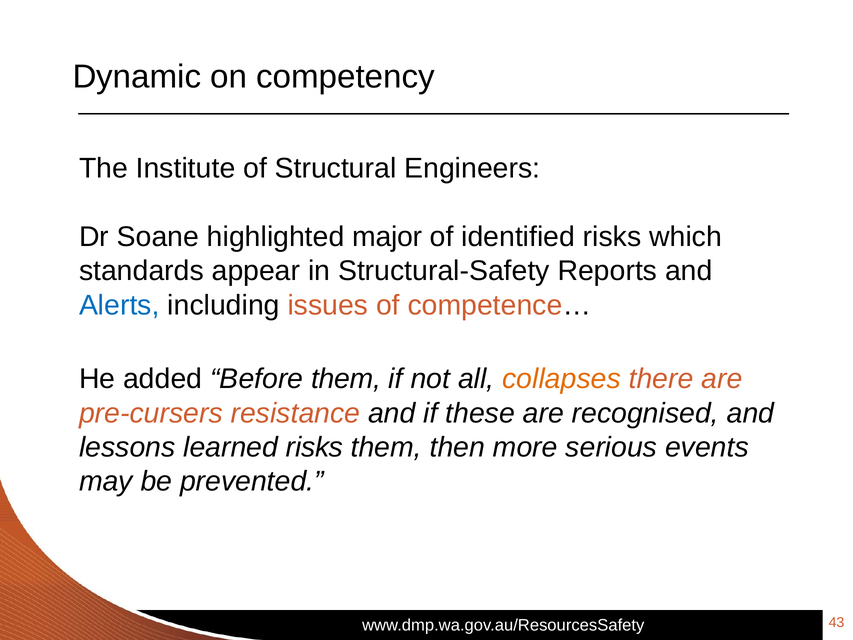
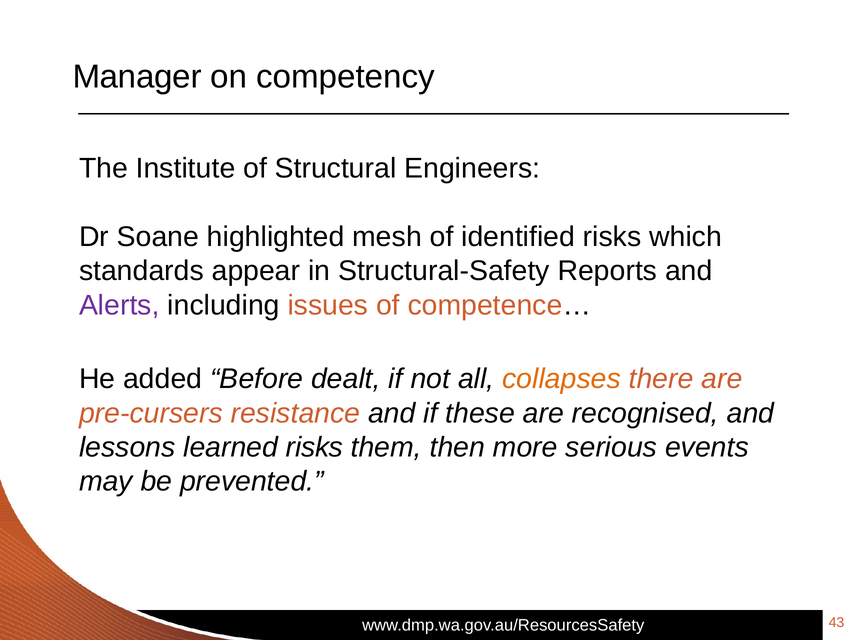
Dynamic: Dynamic -> Manager (137, 77)
major: major -> mesh (387, 237)
Alerts colour: blue -> purple (119, 305)
Before them: them -> dealt (346, 379)
